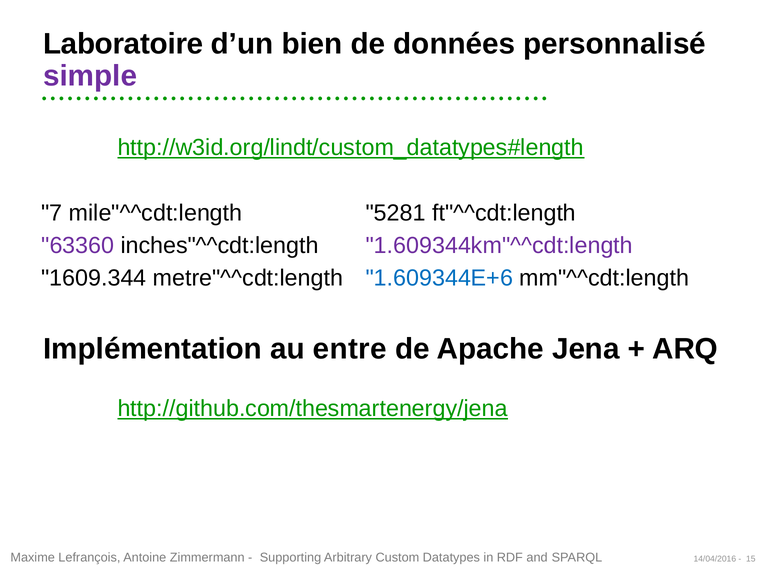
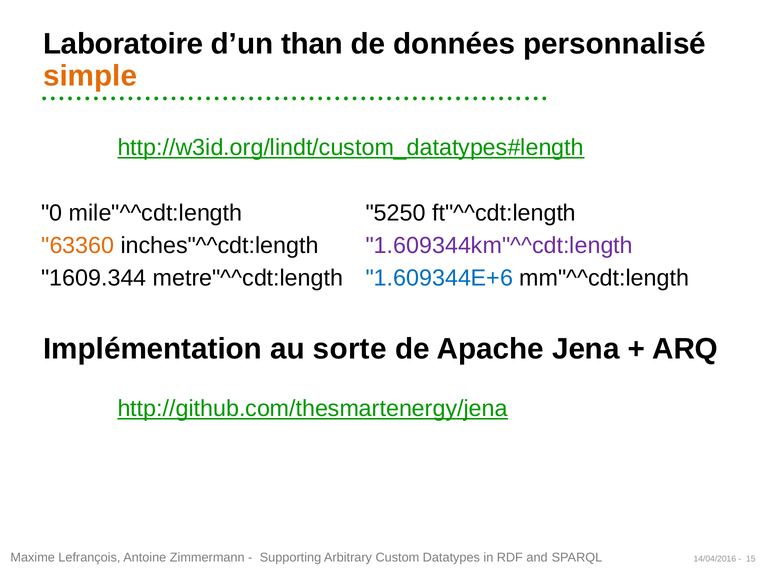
bien: bien -> than (312, 44)
simple colour: purple -> orange (90, 76)
7: 7 -> 0 (52, 213)
5281: 5281 -> 5250 (396, 213)
63360 colour: purple -> orange (78, 246)
entre: entre -> sorte (350, 349)
